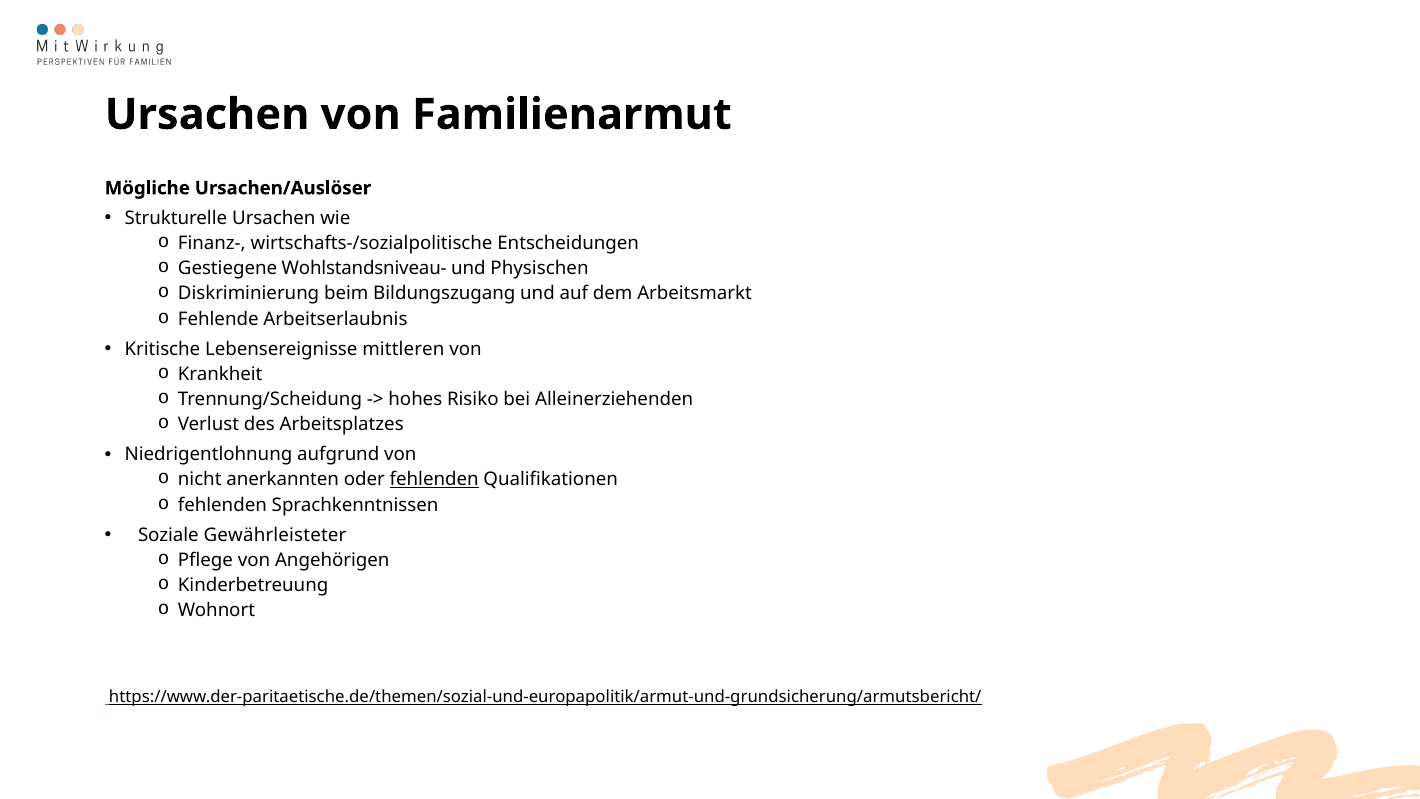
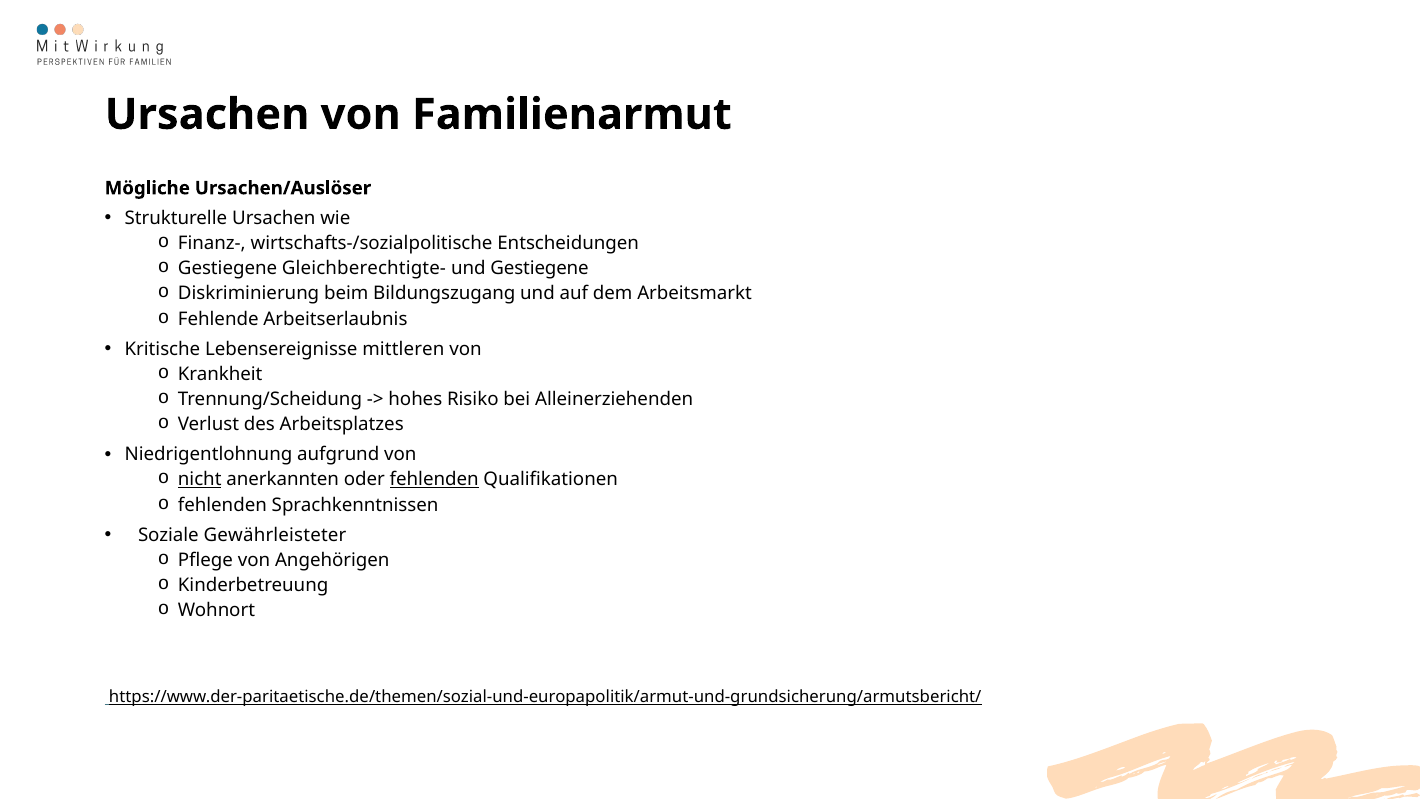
Wohlstandsniveau-: Wohlstandsniveau- -> Gleichberechtigte- (364, 269)
und Physischen: Physischen -> Gestiegene (540, 269)
nicht underline: none -> present (200, 480)
